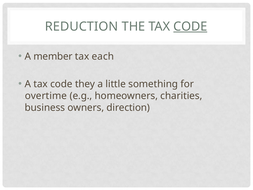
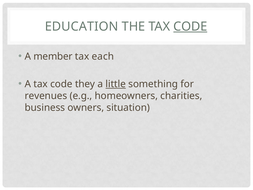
REDUCTION: REDUCTION -> EDUCATION (82, 27)
little underline: none -> present (116, 84)
overtime: overtime -> revenues (46, 96)
direction: direction -> situation (128, 108)
